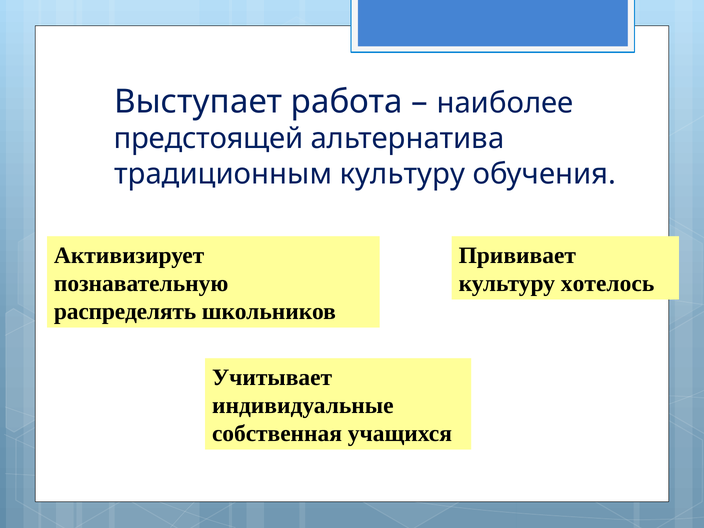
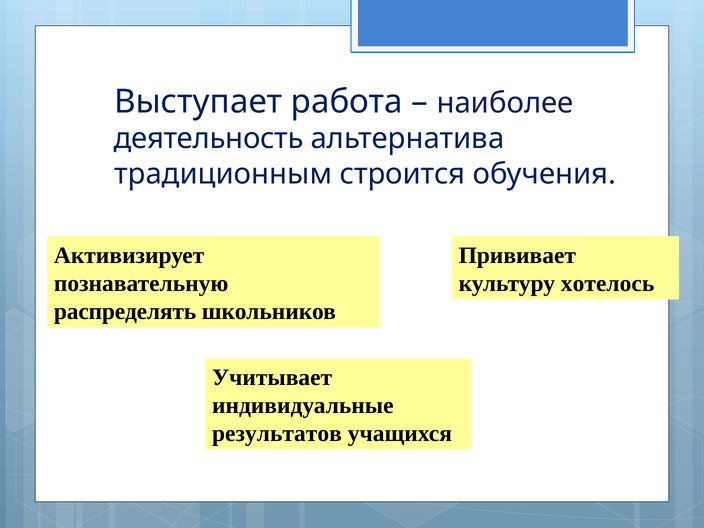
предстоящей: предстоящей -> деятельность (209, 139)
традиционным культуру: культуру -> строится (403, 174)
собственная: собственная -> результатов (277, 434)
